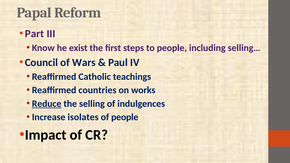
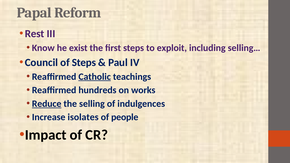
Part: Part -> Rest (35, 34)
to people: people -> exploit (172, 48)
of Wars: Wars -> Steps (84, 63)
Catholic underline: none -> present (95, 77)
countries: countries -> hundreds (97, 90)
